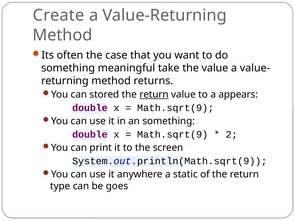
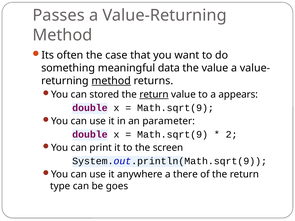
Create: Create -> Passes (59, 15)
take: take -> data (169, 68)
method underline: none -> present (111, 81)
an something: something -> parameter (169, 121)
static: static -> there (185, 175)
